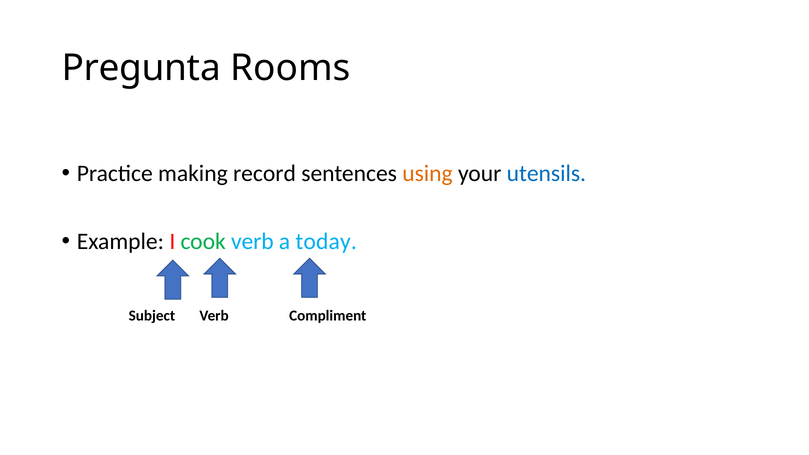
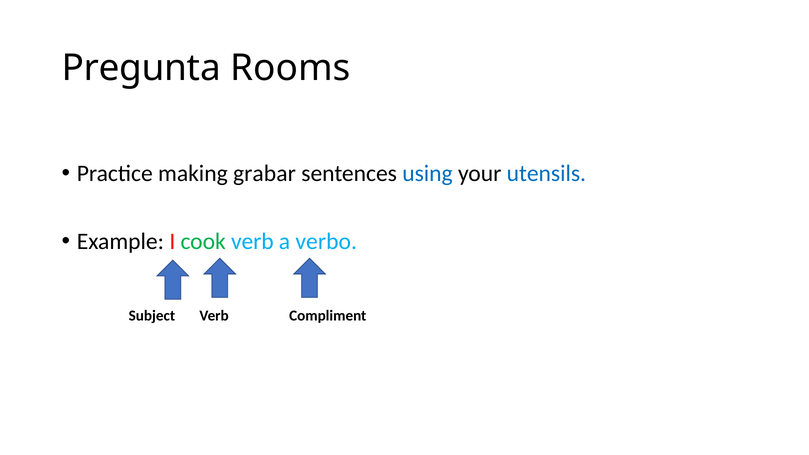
record: record -> grabar (264, 174)
using colour: orange -> blue (427, 174)
today: today -> verbo (326, 241)
